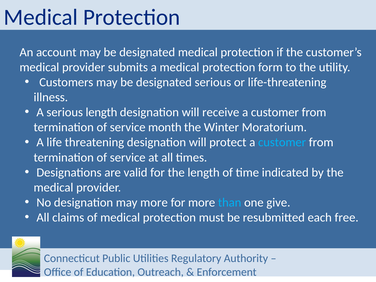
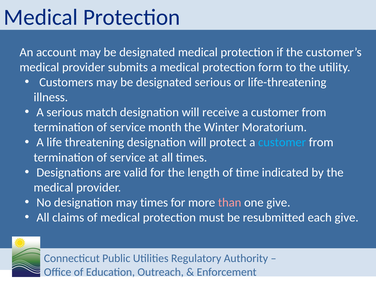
serious length: length -> match (101, 112)
may more: more -> times (154, 203)
than colour: light blue -> pink (230, 203)
each free: free -> give (347, 218)
